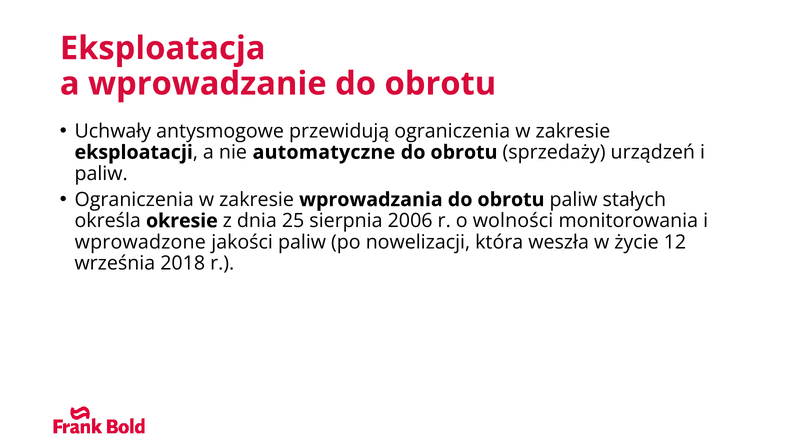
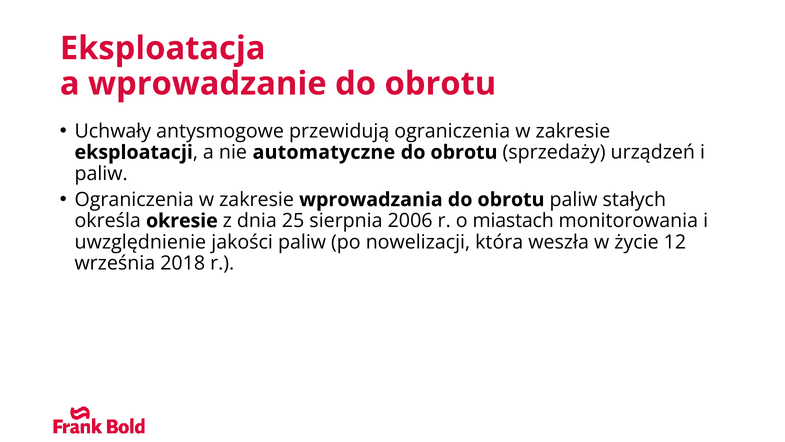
wolności: wolności -> miastach (513, 221)
wprowadzone: wprowadzone -> uwzględnienie (140, 242)
